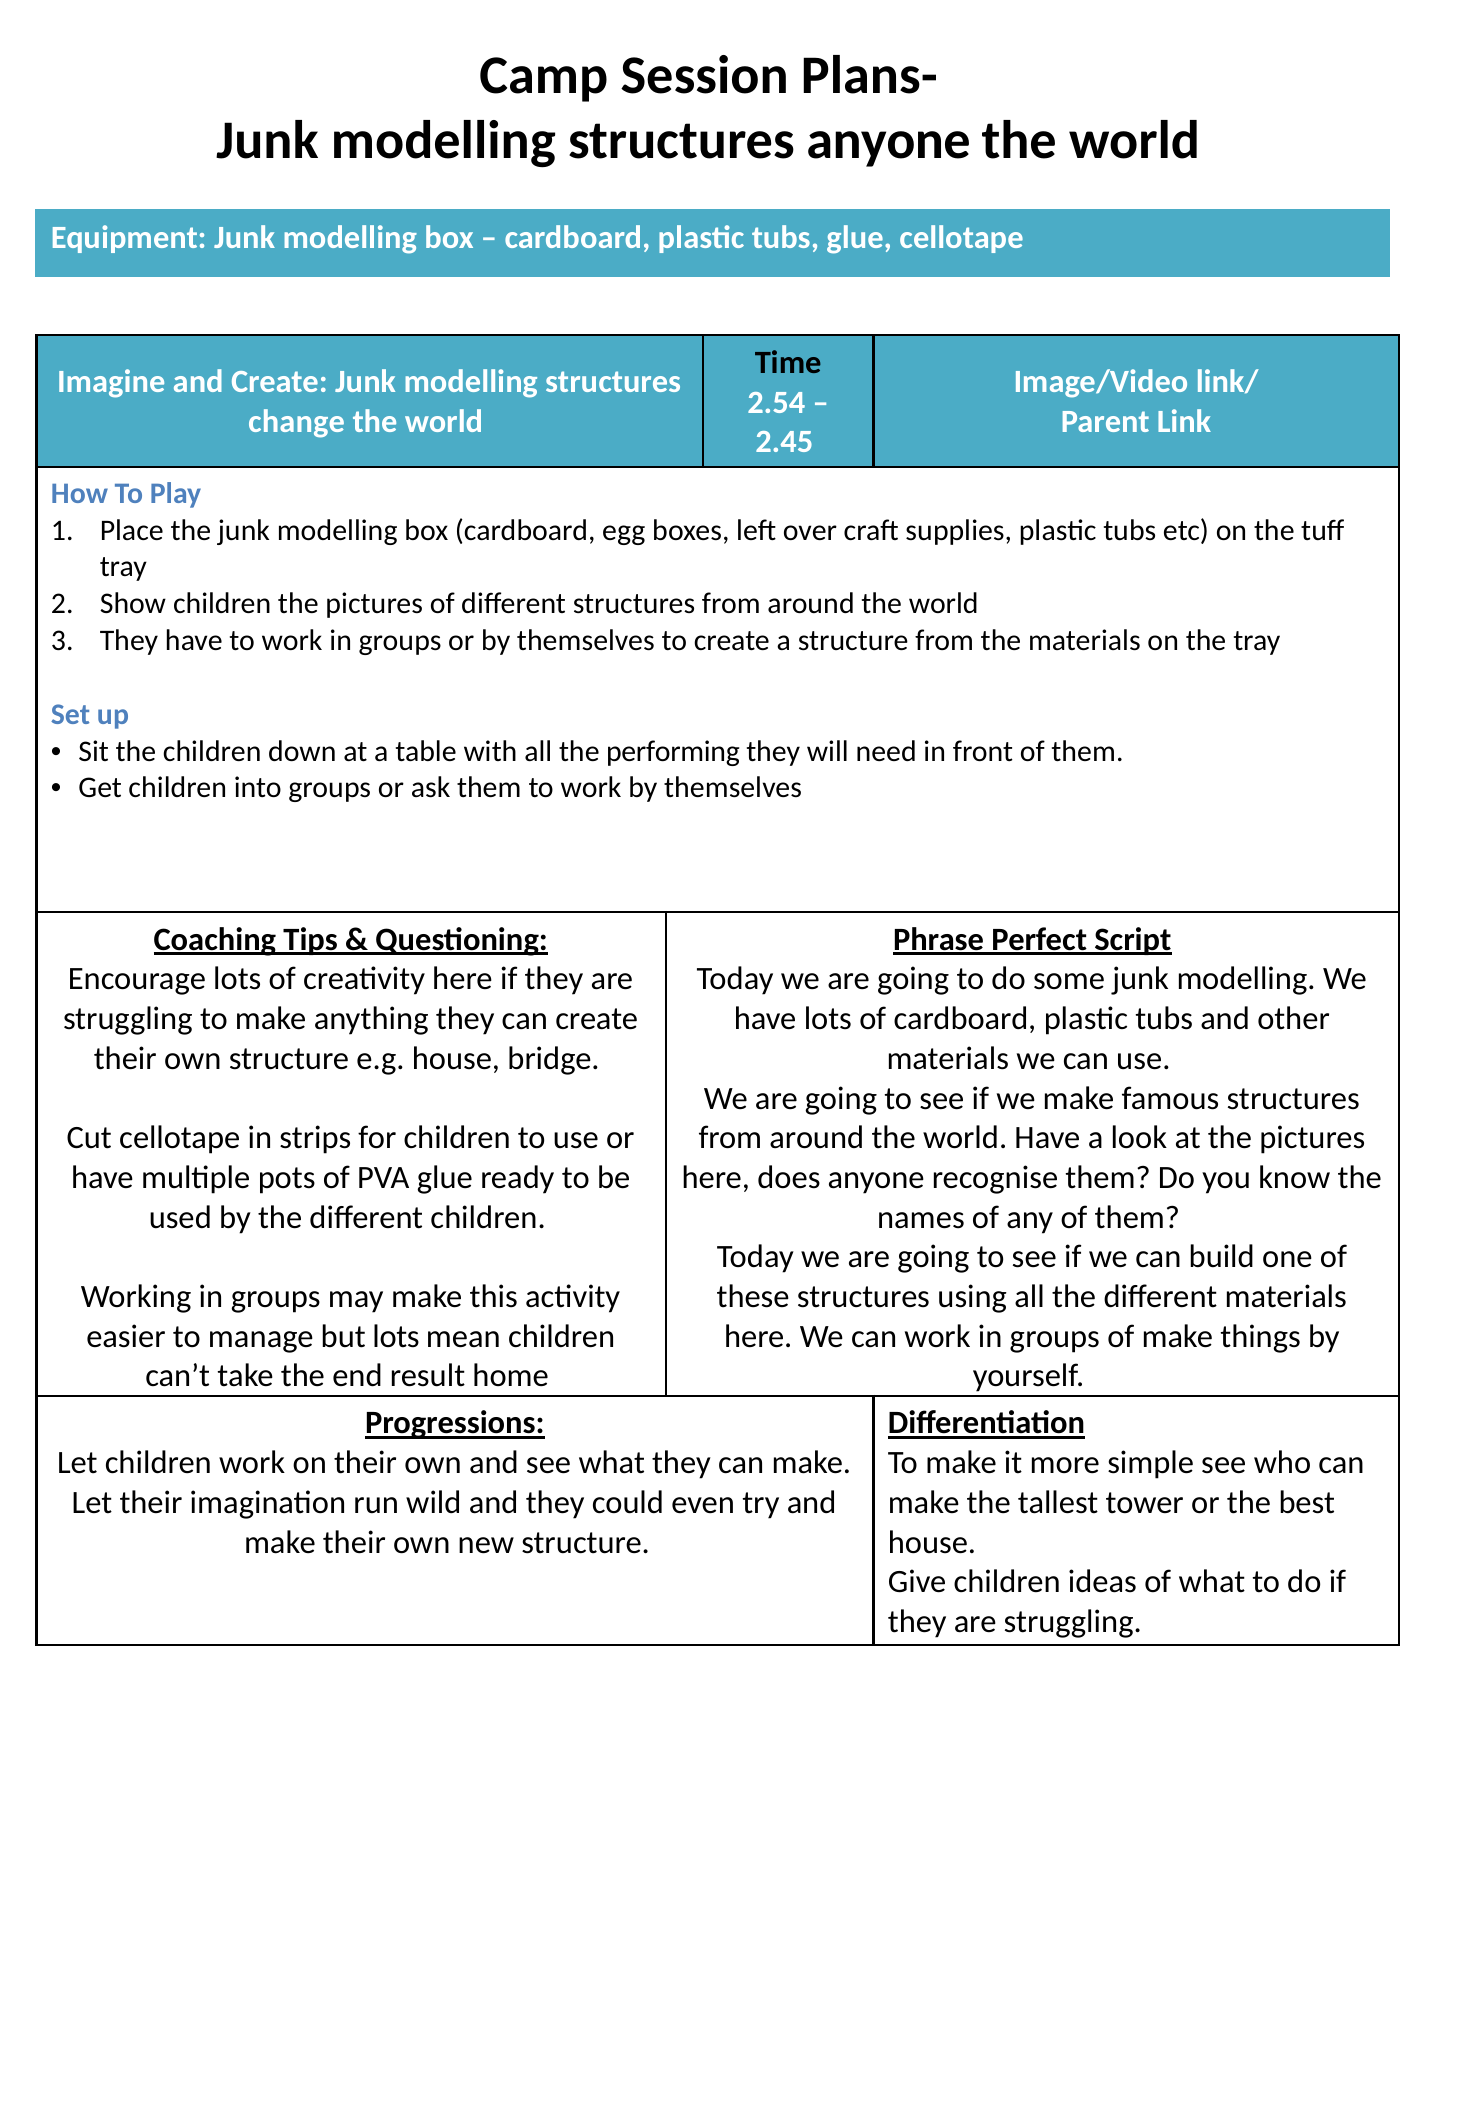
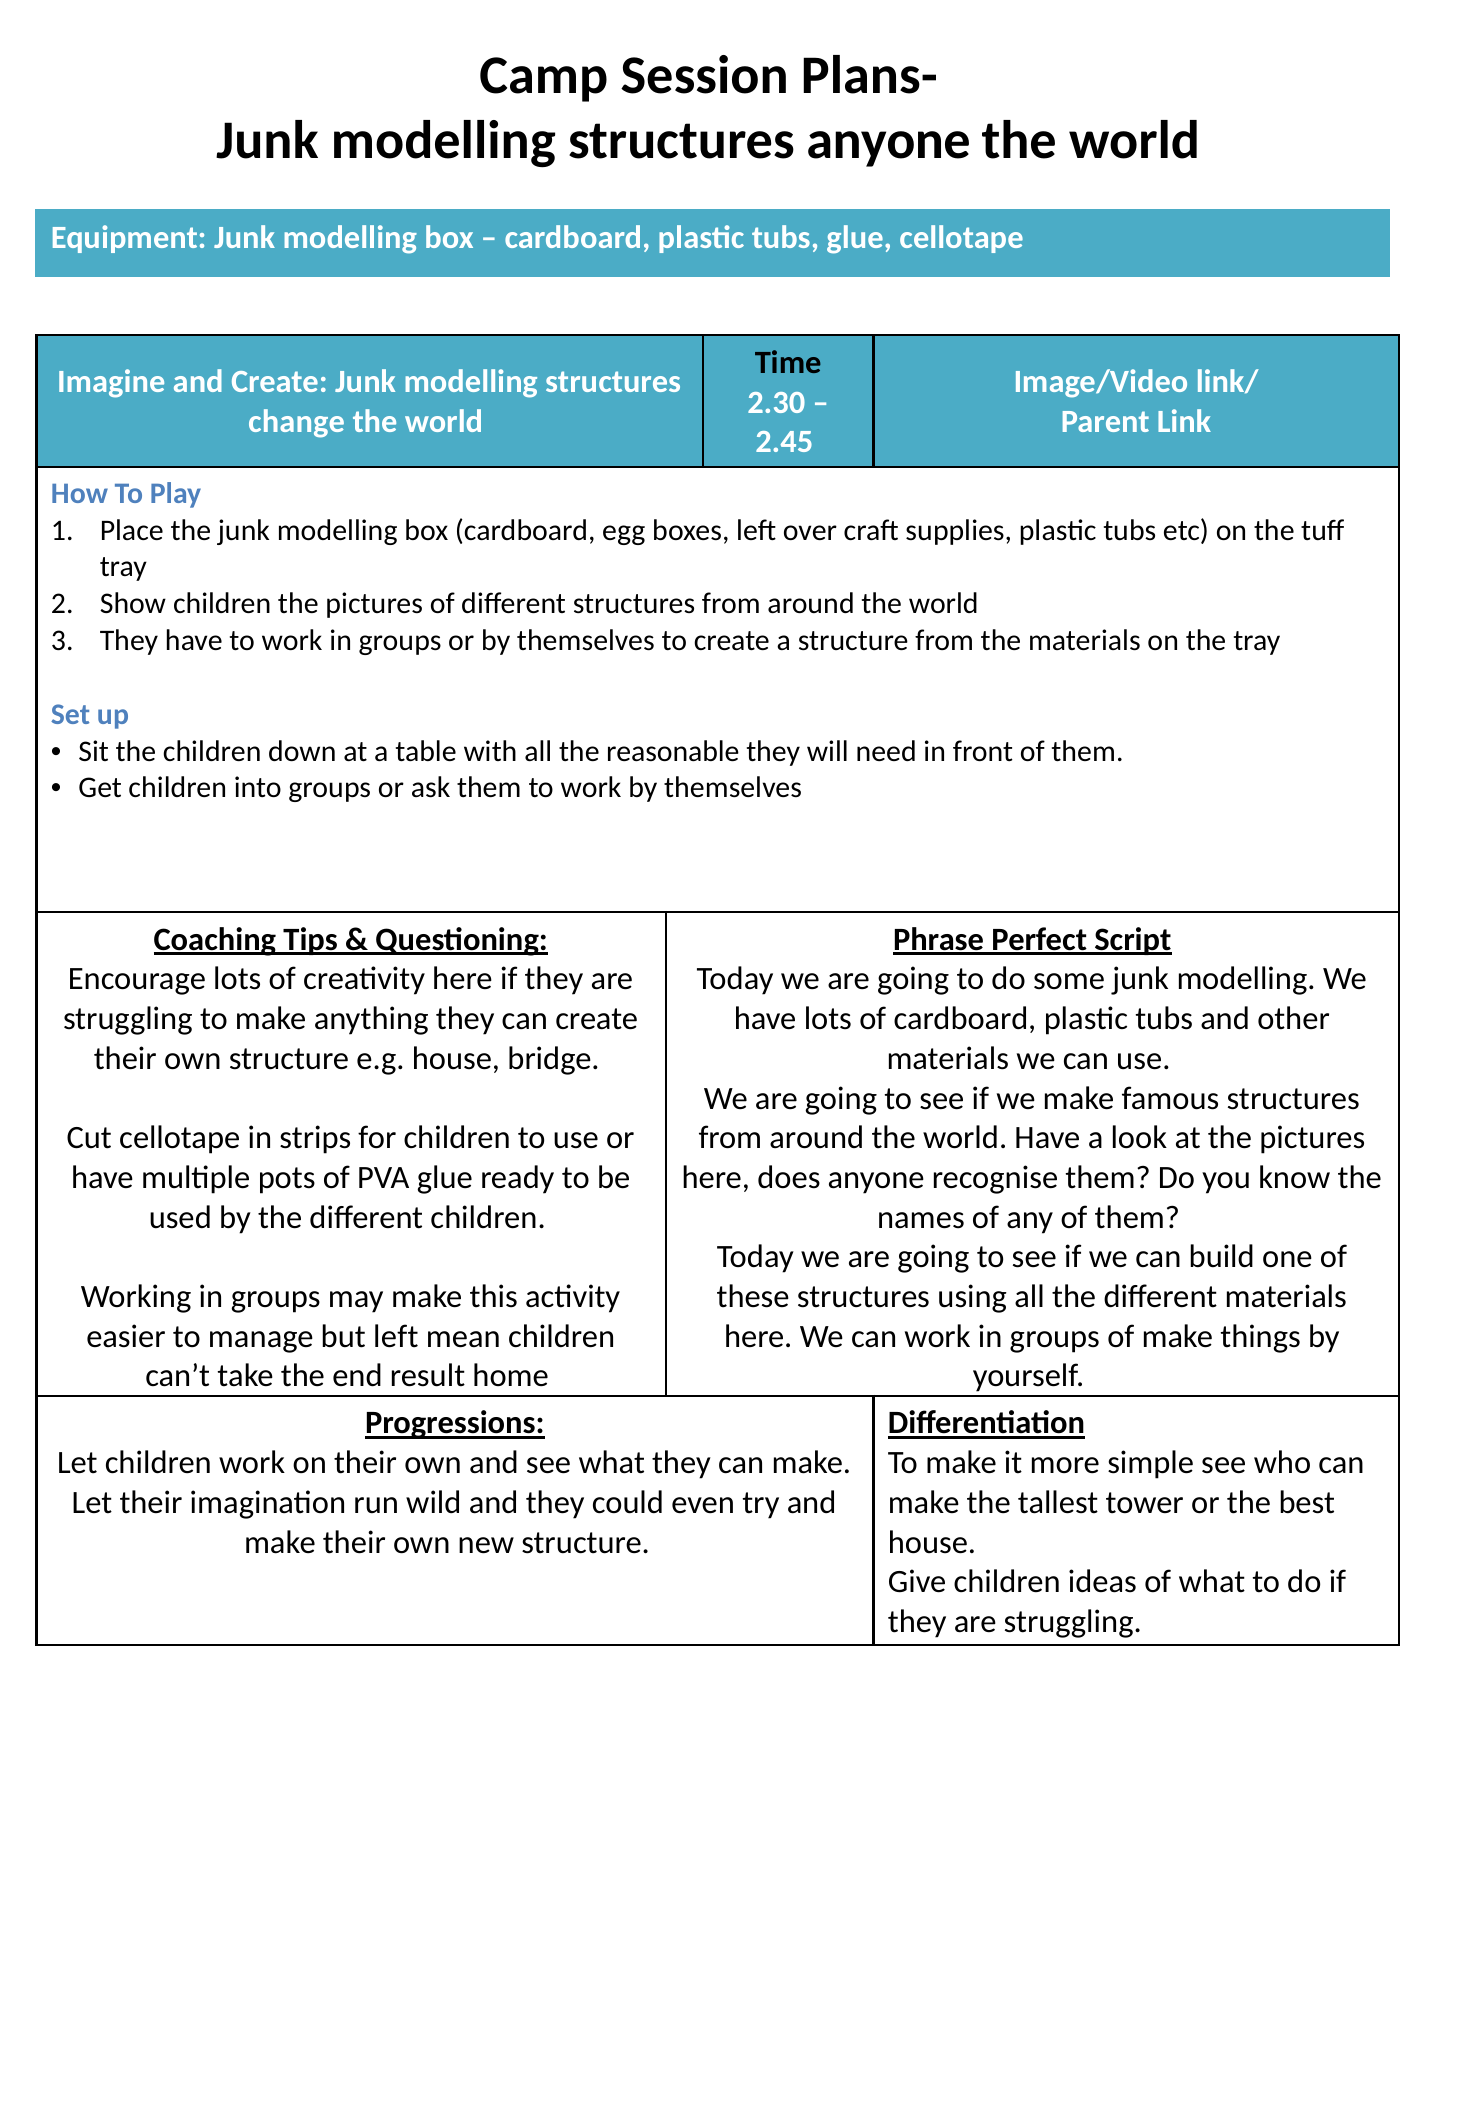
2.54: 2.54 -> 2.30 (776, 402)
performing: performing -> reasonable (673, 751)
but lots: lots -> left (396, 1336)
